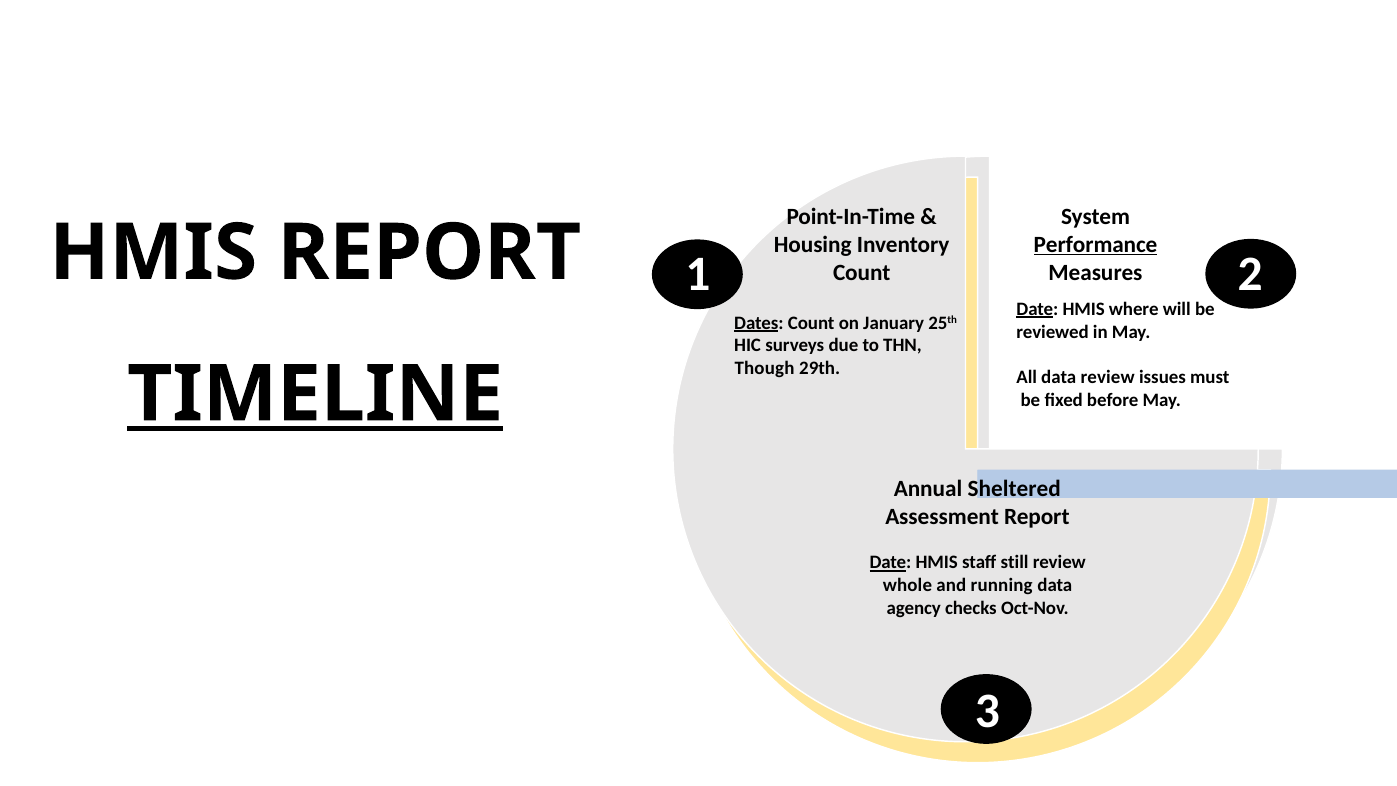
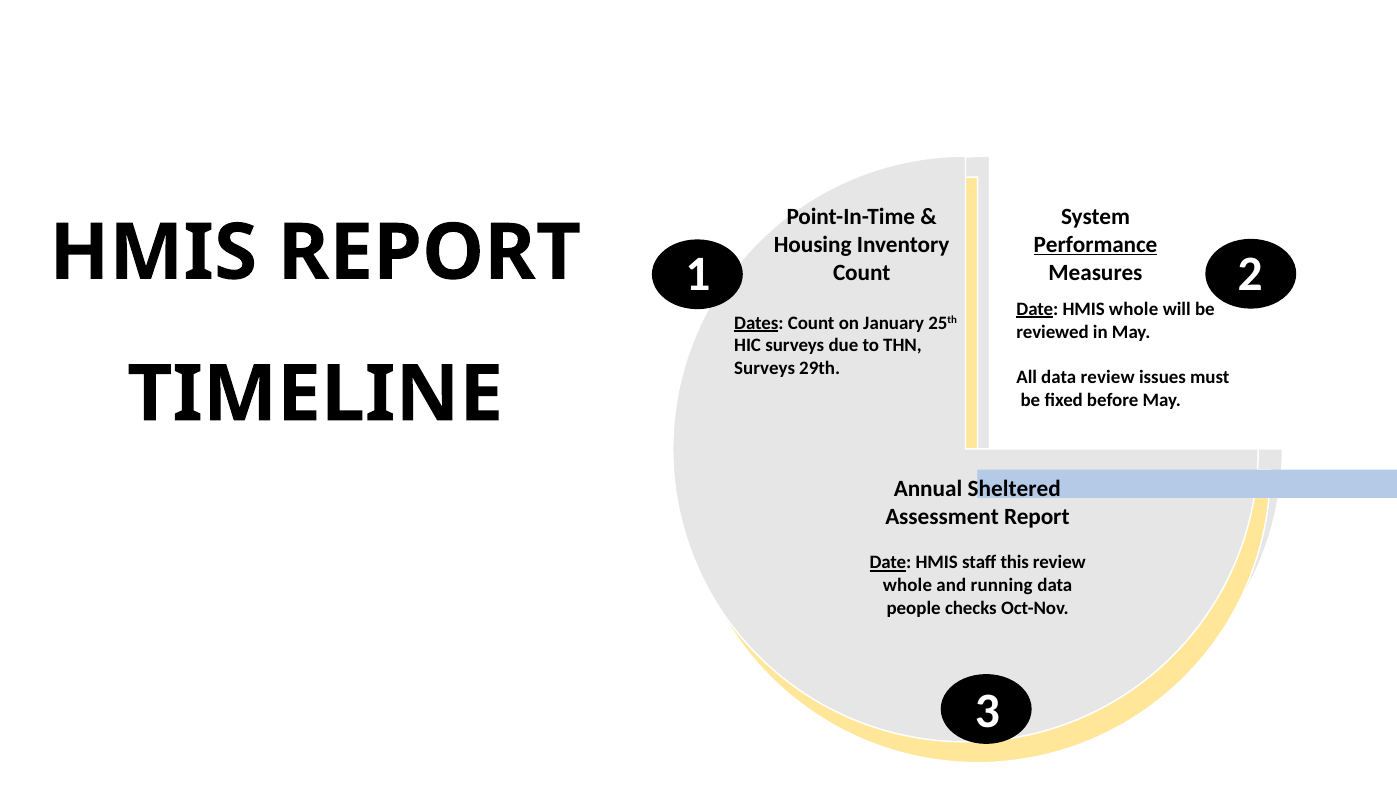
HMIS where: where -> whole (1134, 309)
Though: Though -> Surveys (765, 368)
TIMELINE underline: present -> none (315, 394)
still: still -> this (1015, 562)
agency: agency -> people (914, 608)
